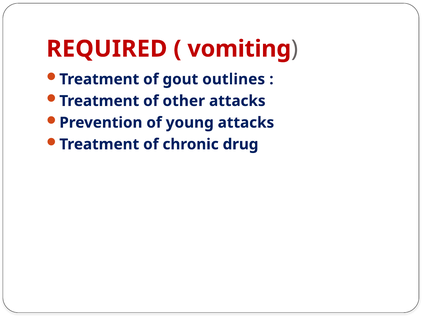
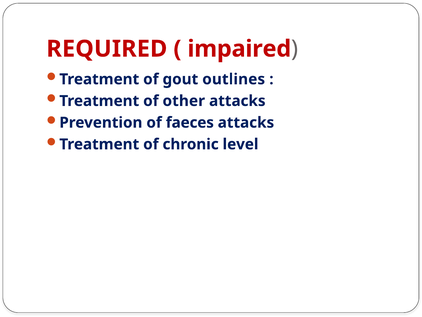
vomiting: vomiting -> impaired (239, 49)
young: young -> faeces (190, 122)
drug: drug -> level (241, 144)
